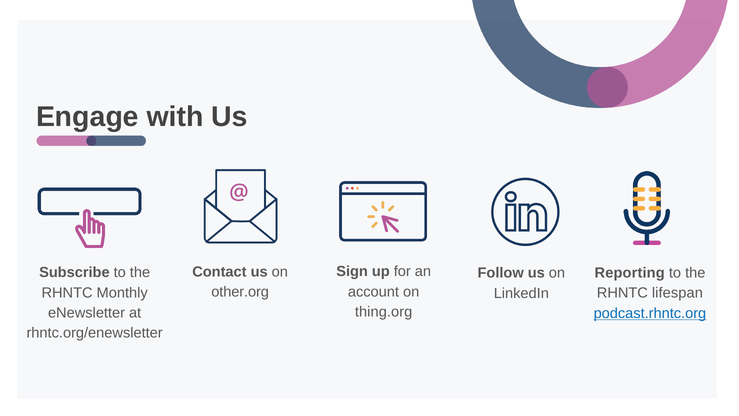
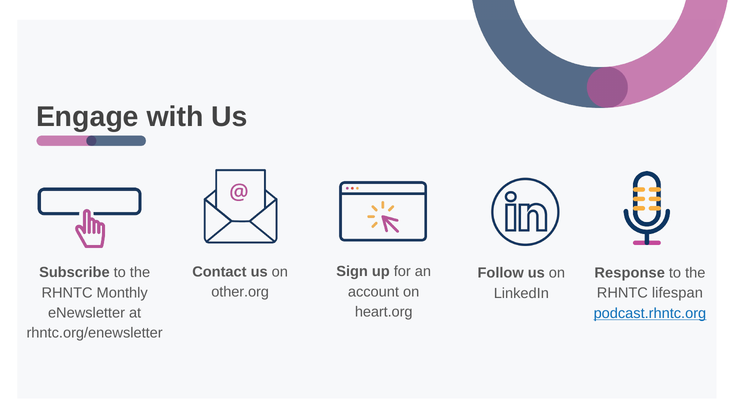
Reporting: Reporting -> Response (630, 273)
thing.org: thing.org -> heart.org (384, 312)
